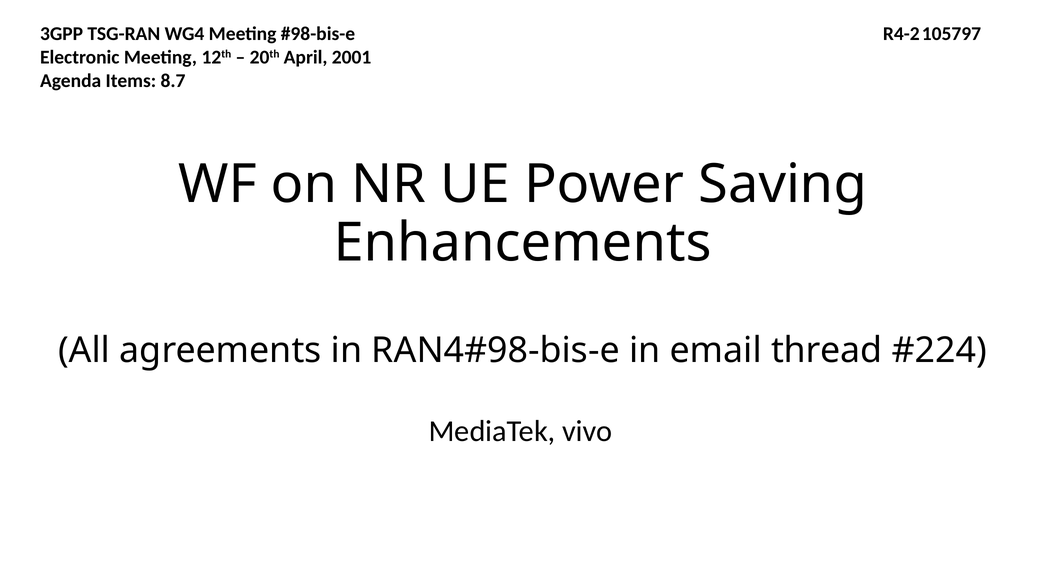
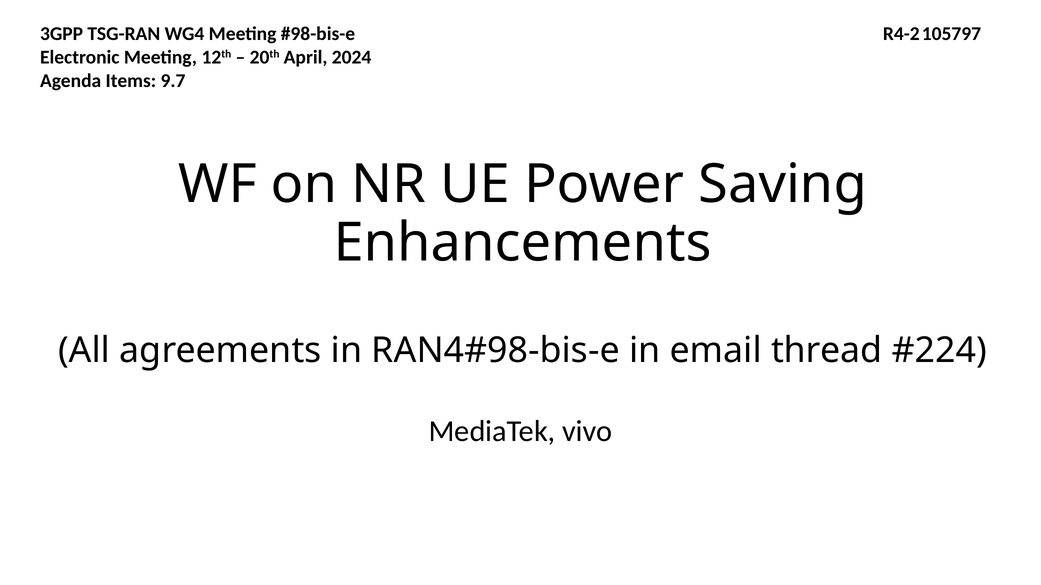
2001: 2001 -> 2024 (352, 57)
8.7: 8.7 -> 9.7 (173, 81)
